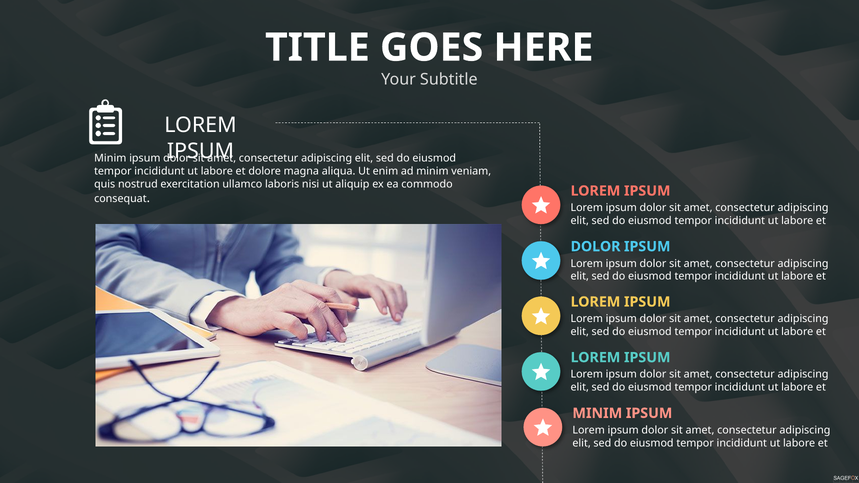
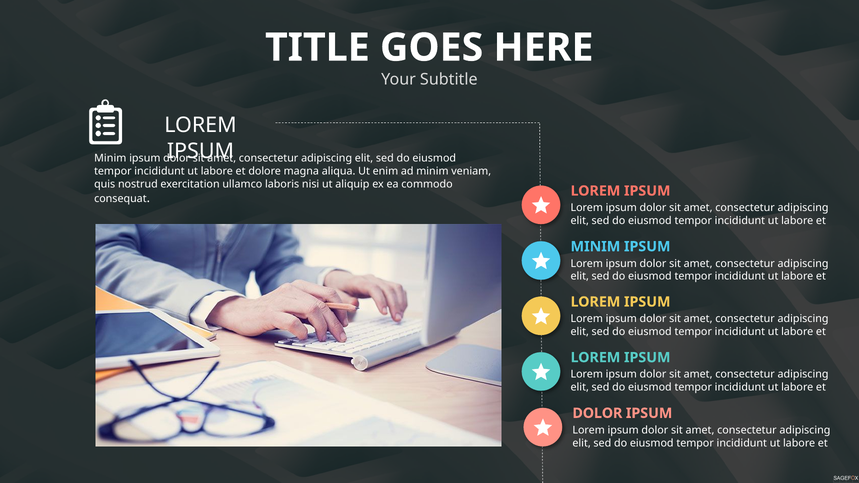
DOLOR: DOLOR -> MINIM (595, 247)
MINIM: MINIM -> DOLOR (597, 413)
